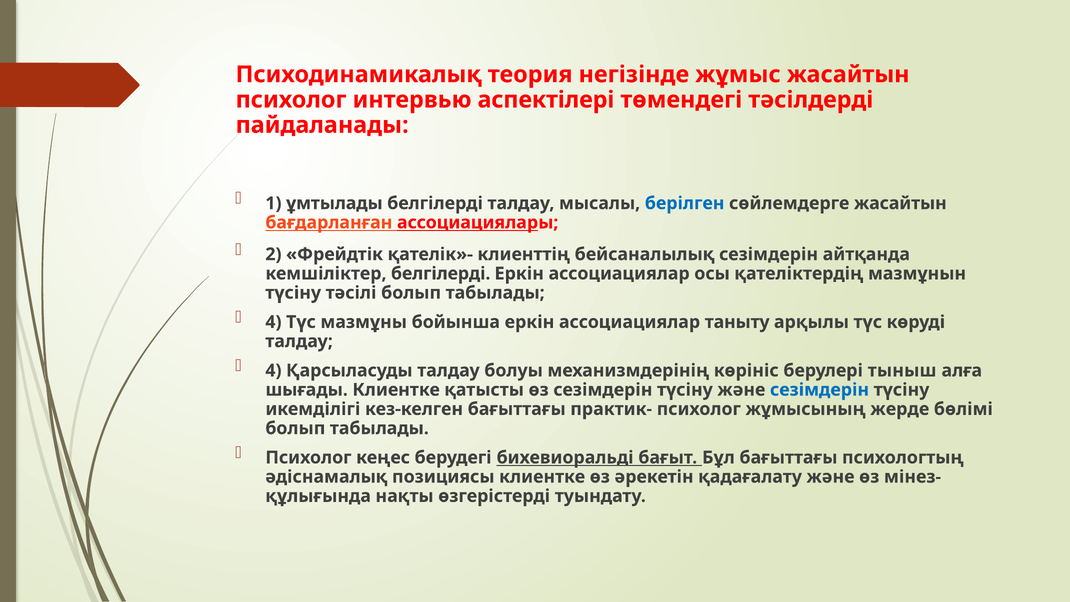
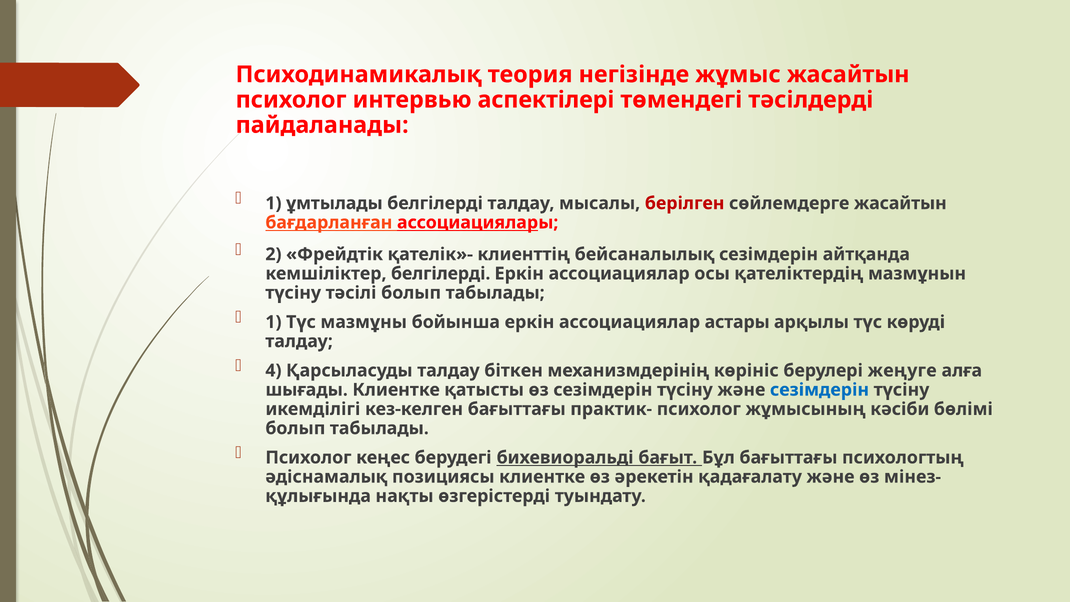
берілген colour: blue -> red (685, 203)
4: 4 -> 1 (273, 322)
таныту: таныту -> астары (737, 322)
болуы: болуы -> біткен (514, 370)
тыныш: тыныш -> жеңуге (902, 370)
жерде: жерде -> кәсіби (900, 409)
